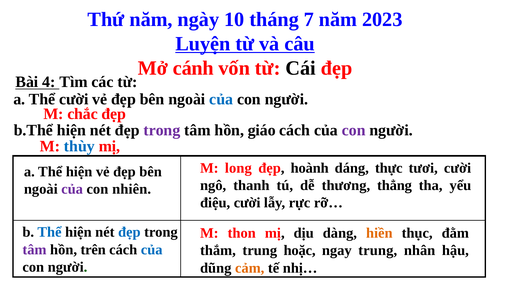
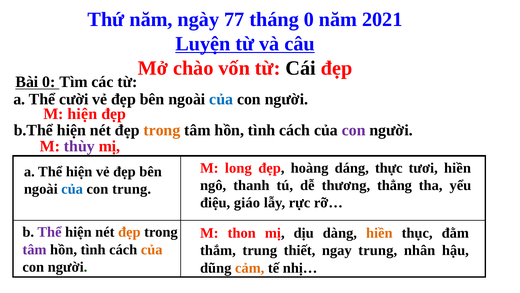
10: 10 -> 77 (234, 19)
tháng 7: 7 -> 0 (309, 19)
2023: 2023 -> 2021 (382, 19)
cánh: cánh -> chào (193, 68)
Bài 4: 4 -> 0 (49, 82)
M chắc: chắc -> hiện (82, 114)
trong colour: purple -> orange (162, 130)
giáo: giáo -> tình (262, 130)
thùy colour: blue -> purple (79, 146)
hoành: hoành -> hoàng (310, 168)
tươi cười: cười -> hiền (457, 168)
của colour: purple -> blue (72, 189)
con nhiên: nhiên -> trung (132, 189)
điệu cười: cười -> giáo (247, 202)
Thể colour: blue -> purple (49, 232)
đẹp colour: blue -> orange (129, 232)
trên: trên -> tình (93, 249)
của colour: blue -> orange (152, 249)
hoặc: hoặc -> thiết (300, 250)
